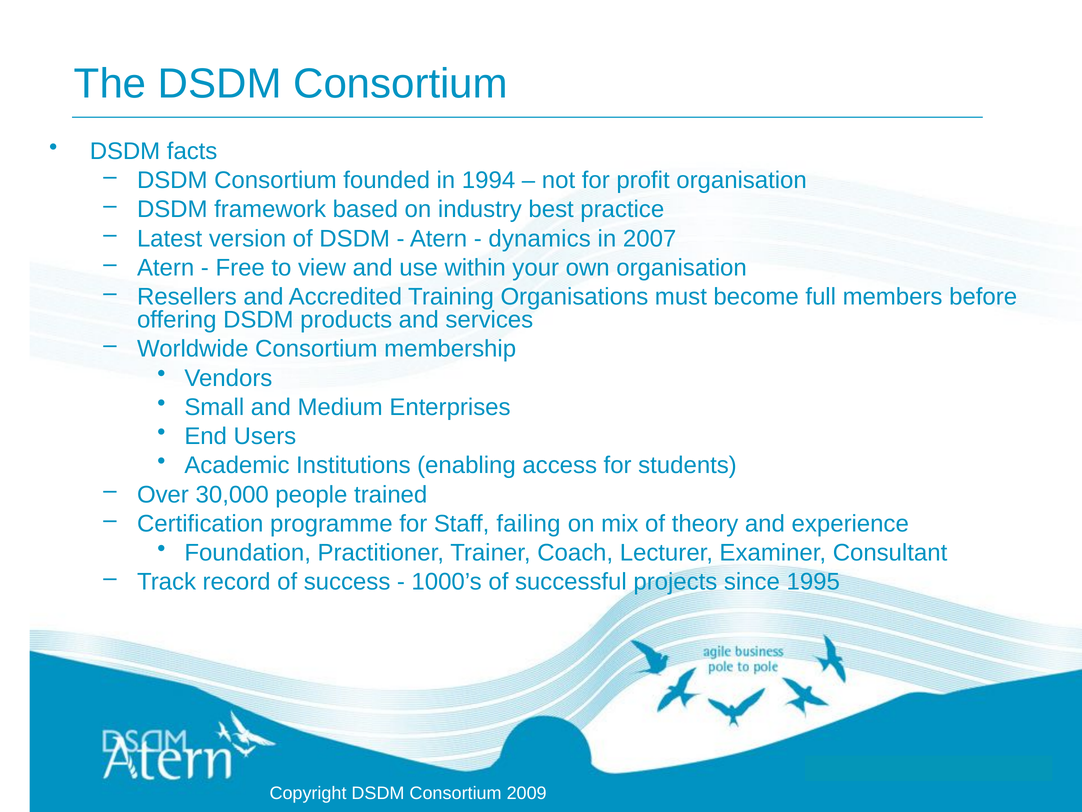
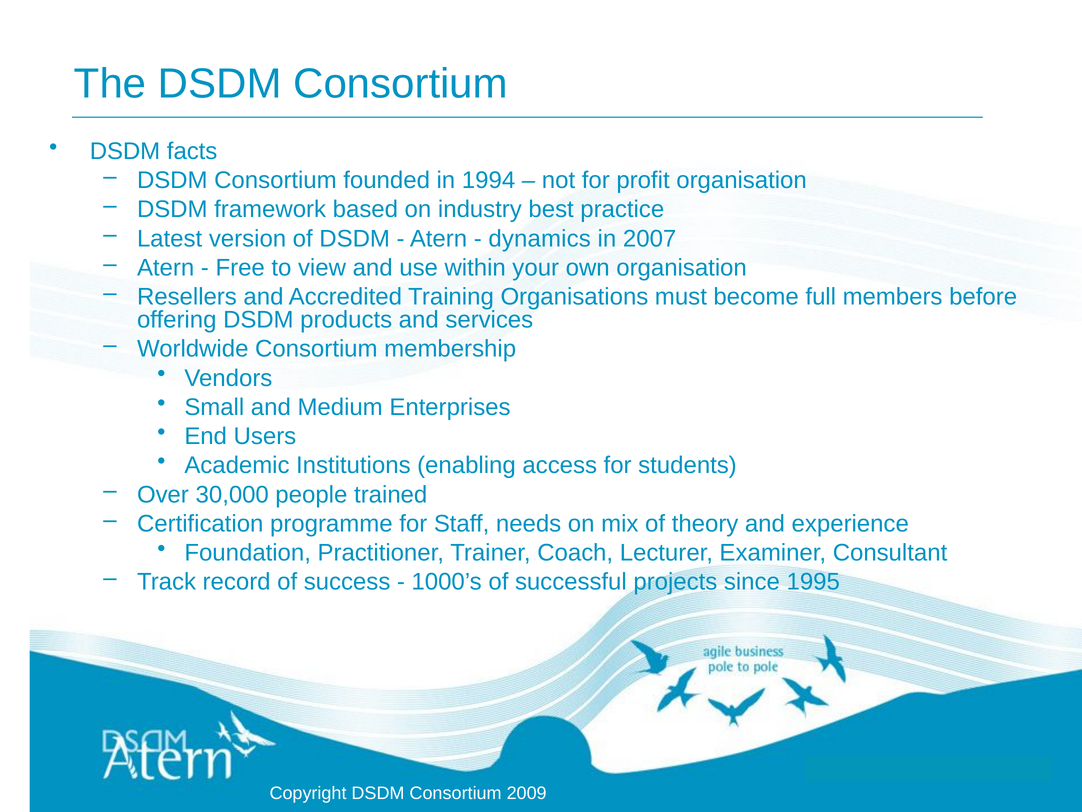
failing: failing -> needs (529, 523)
